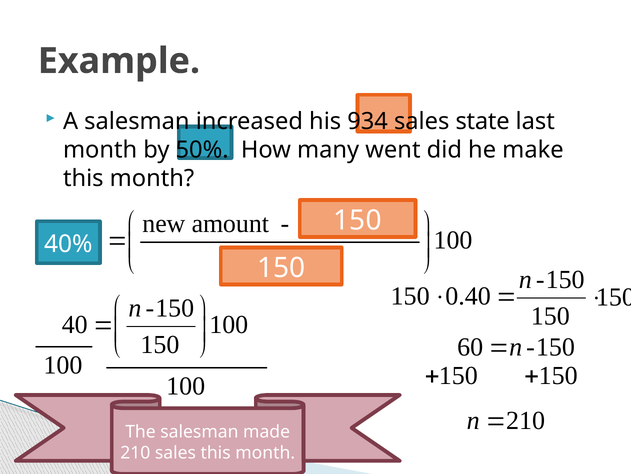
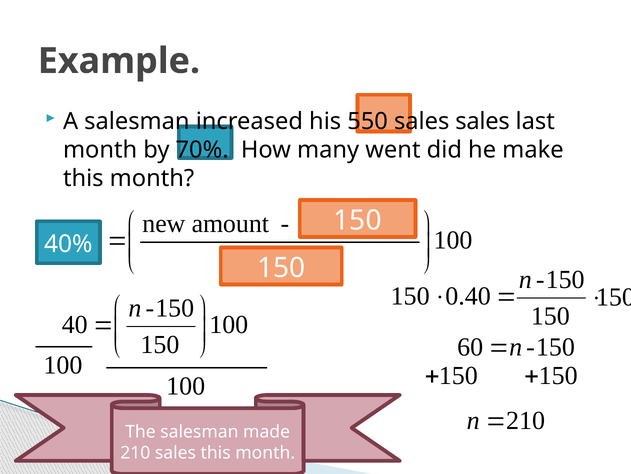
934: 934 -> 550 (368, 121)
sales state: state -> sales (483, 121)
50%: 50% -> 70% (202, 150)
